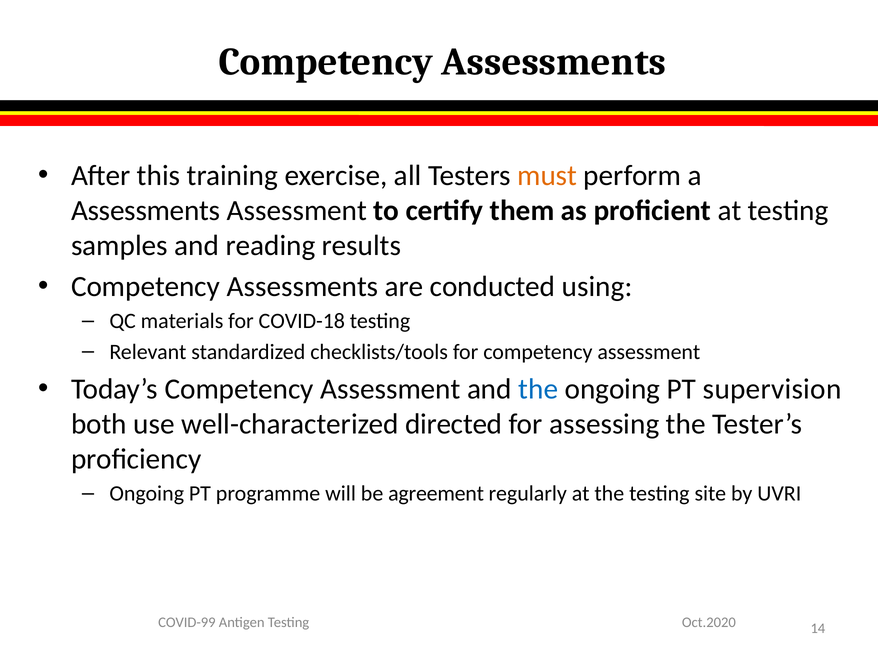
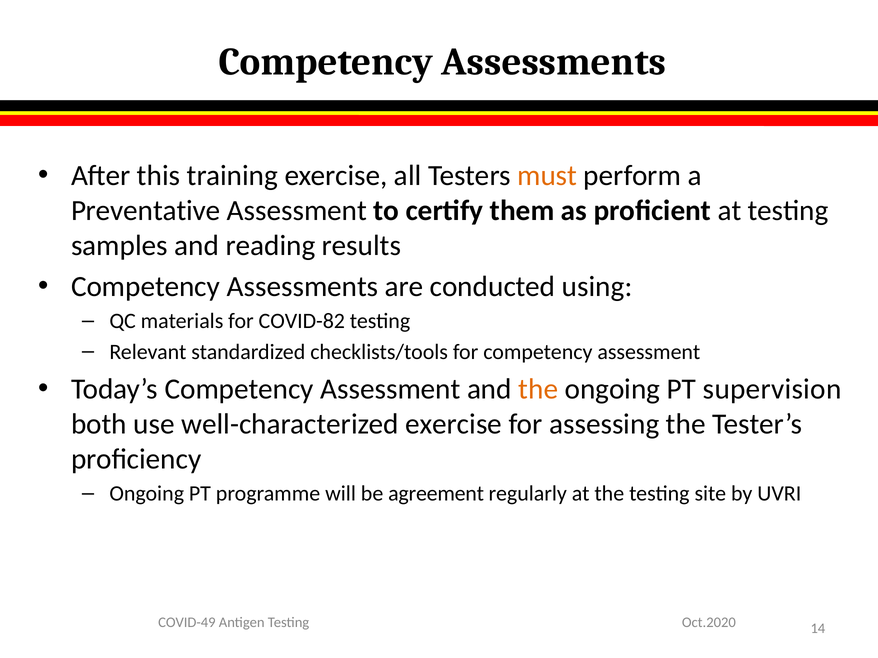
Assessments: Assessments -> Preventative (146, 211)
COVID-18: COVID-18 -> COVID-82 (302, 321)
the colour: blue -> orange (538, 389)
well-characterized directed: directed -> exercise (454, 424)
COVID-99: COVID-99 -> COVID-49 (187, 623)
